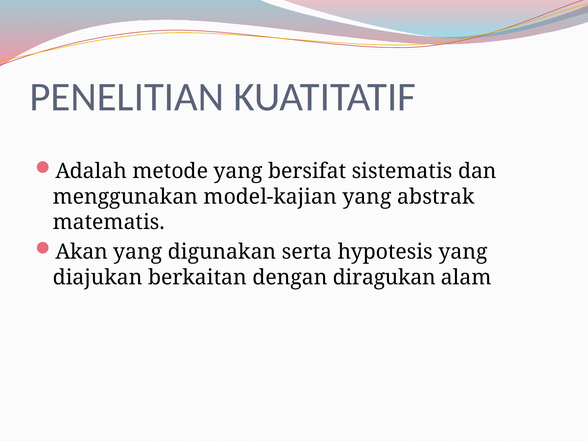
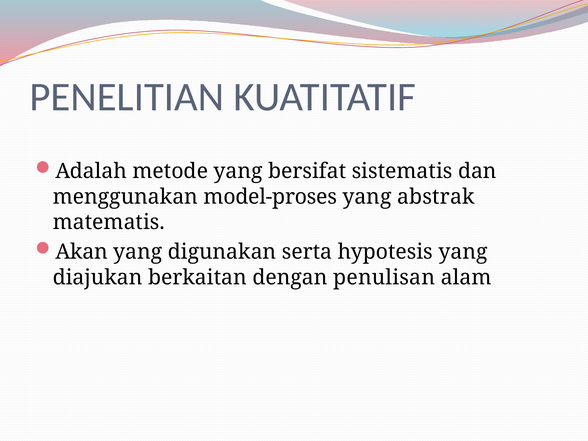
model-kajian: model-kajian -> model-proses (270, 197)
diragukan: diragukan -> penulisan (384, 277)
